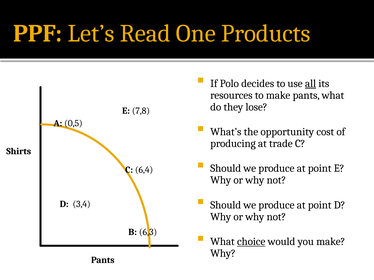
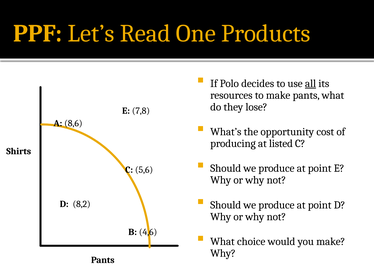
0,5: 0,5 -> 8,6 (73, 123)
trade: trade -> listed (281, 144)
6,4: 6,4 -> 5,6 (144, 170)
3,4: 3,4 -> 8,2 (82, 204)
6,3: 6,3 -> 4,6 (148, 232)
choice underline: present -> none (251, 242)
